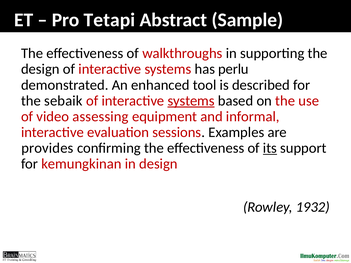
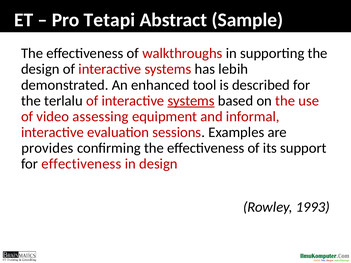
perlu: perlu -> lebih (233, 69)
sebaik: sebaik -> terlalu (63, 101)
its underline: present -> none (270, 148)
for kemungkinan: kemungkinan -> effectiveness (81, 164)
1932: 1932 -> 1993 (313, 207)
